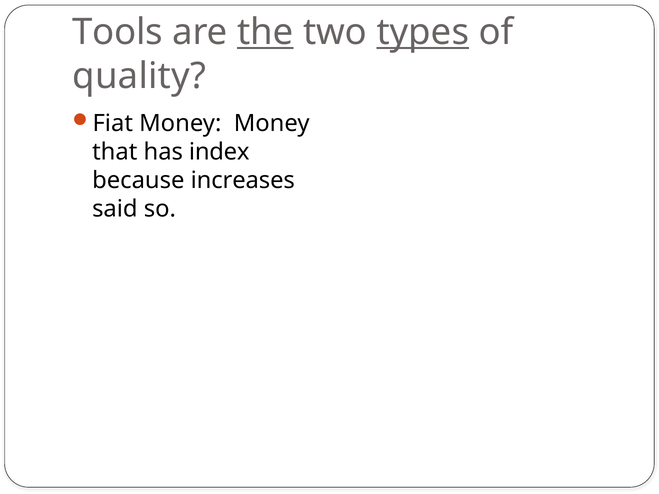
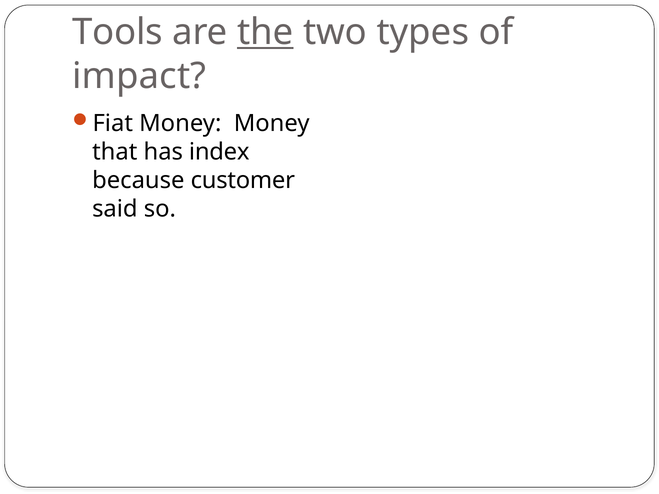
types underline: present -> none (423, 32)
quality: quality -> impact (139, 76)
increases: increases -> customer (243, 181)
